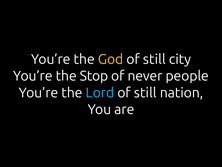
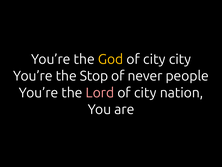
still: still -> city (154, 59)
Lord colour: light blue -> pink (100, 92)
still: still -> city (145, 92)
